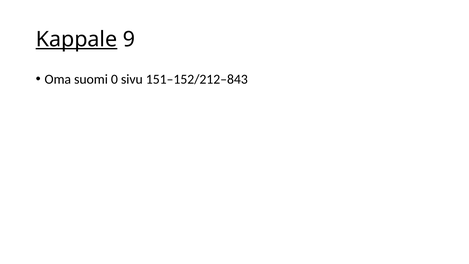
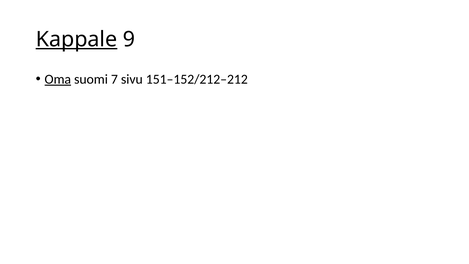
Oma underline: none -> present (58, 79)
0: 0 -> 7 (114, 79)
151–152/212–843: 151–152/212–843 -> 151–152/212–212 (197, 79)
